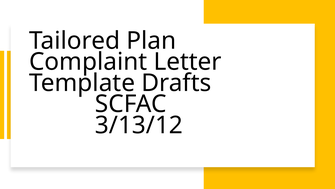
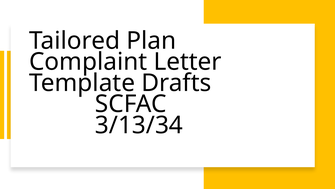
3/13/12: 3/13/12 -> 3/13/34 (139, 125)
